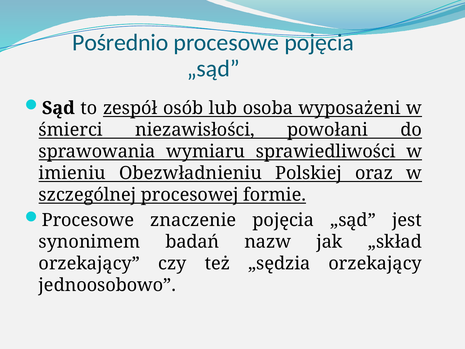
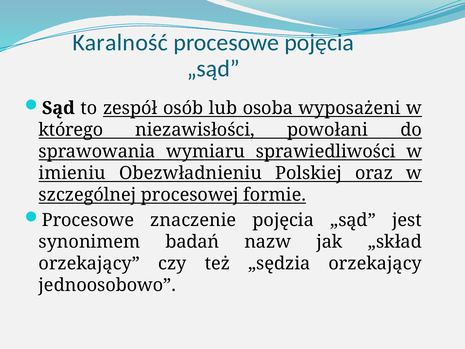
Pośrednio: Pośrednio -> Karalność (120, 43)
śmierci: śmierci -> którego (71, 130)
